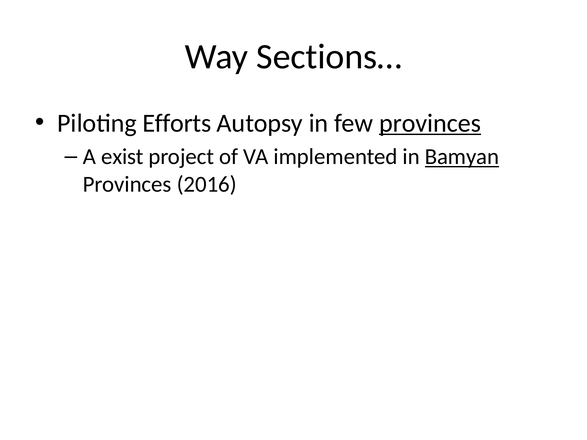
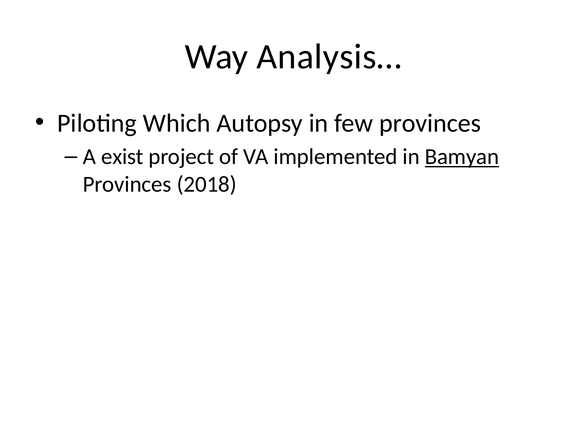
Sections…: Sections… -> Analysis… (329, 57)
Efforts: Efforts -> Which (177, 123)
provinces underline: present -> none (430, 123)
2016: 2016 -> 2018 (207, 184)
